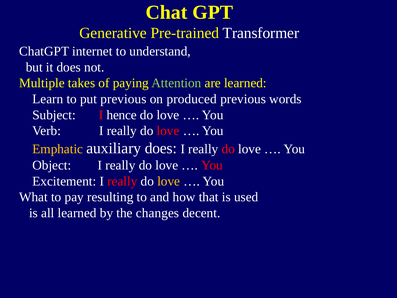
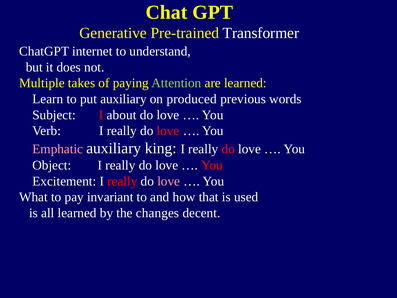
put previous: previous -> auxiliary (123, 99)
hence: hence -> about (122, 115)
Emphatic colour: yellow -> pink (58, 149)
auxiliary does: does -> king (161, 148)
love colour: yellow -> pink (169, 181)
resulting: resulting -> invariant (110, 197)
